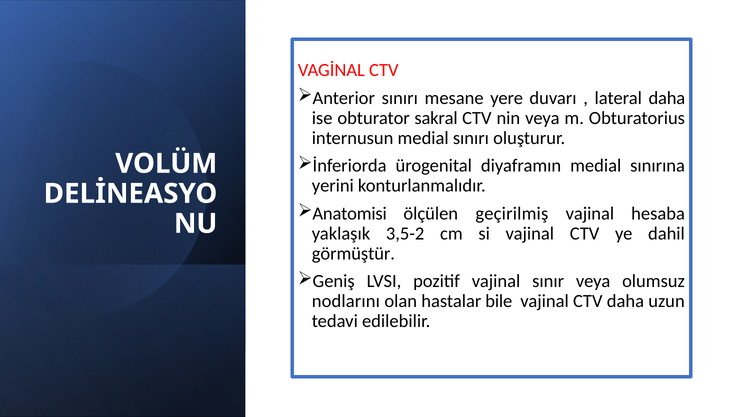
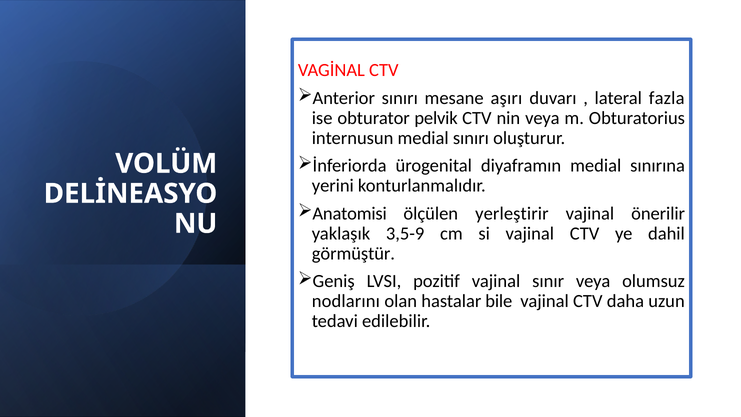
yere: yere -> aşırı (506, 98)
lateral daha: daha -> fazla (667, 98)
sakral: sakral -> pelvik (436, 118)
geçirilmiş: geçirilmiş -> yerleştirir (512, 213)
hesaba: hesaba -> önerilir (658, 213)
3,5-2: 3,5-2 -> 3,5-9 (405, 233)
